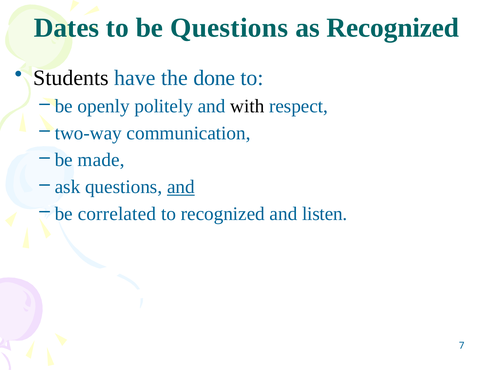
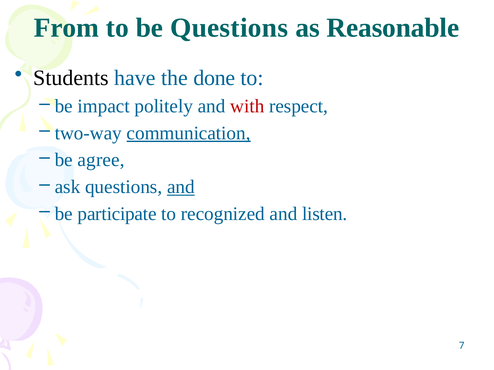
Dates: Dates -> From (66, 28)
as Recognized: Recognized -> Reasonable (393, 28)
openly: openly -> impact (104, 106)
with colour: black -> red (247, 106)
communication underline: none -> present (189, 133)
made: made -> agree (101, 160)
correlated: correlated -> participate (117, 214)
